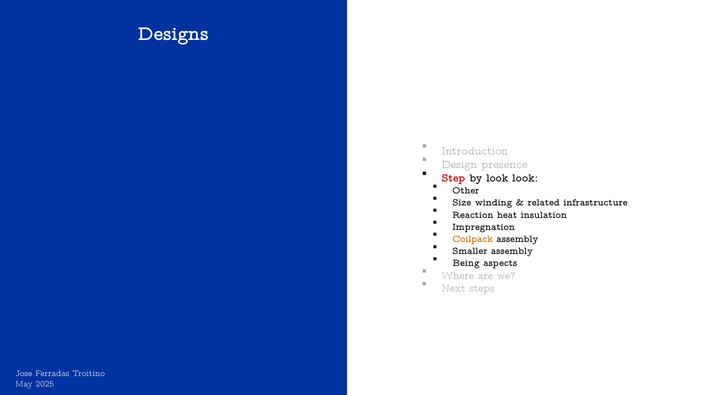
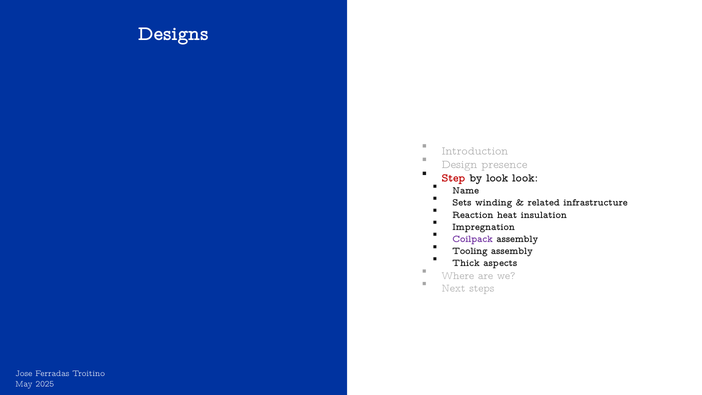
Other: Other -> Name (466, 190)
Size: Size -> Sets (462, 203)
Coilpack colour: orange -> purple (473, 239)
Smaller: Smaller -> Tooling (470, 251)
Being: Being -> Thick (466, 263)
